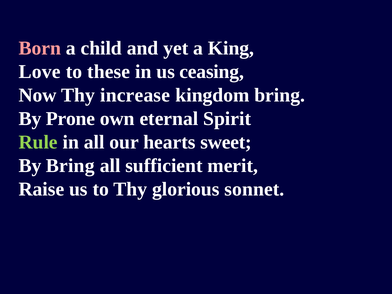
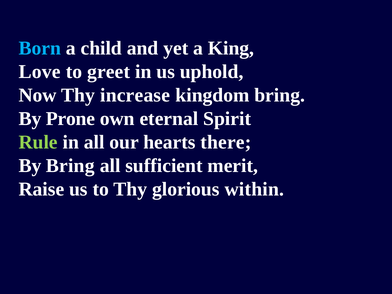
Born colour: pink -> light blue (40, 48)
these: these -> greet (109, 72)
ceasing: ceasing -> uphold (212, 72)
sweet: sweet -> there (226, 142)
sonnet: sonnet -> within (254, 189)
